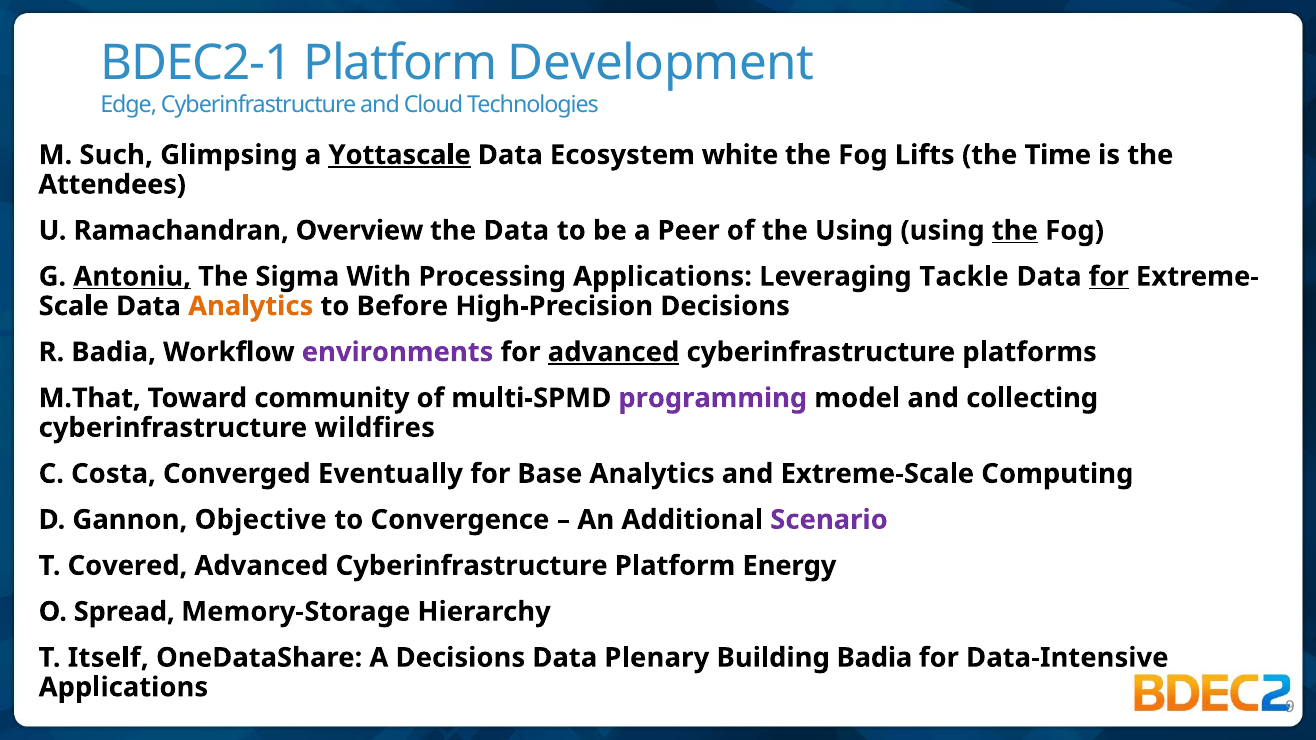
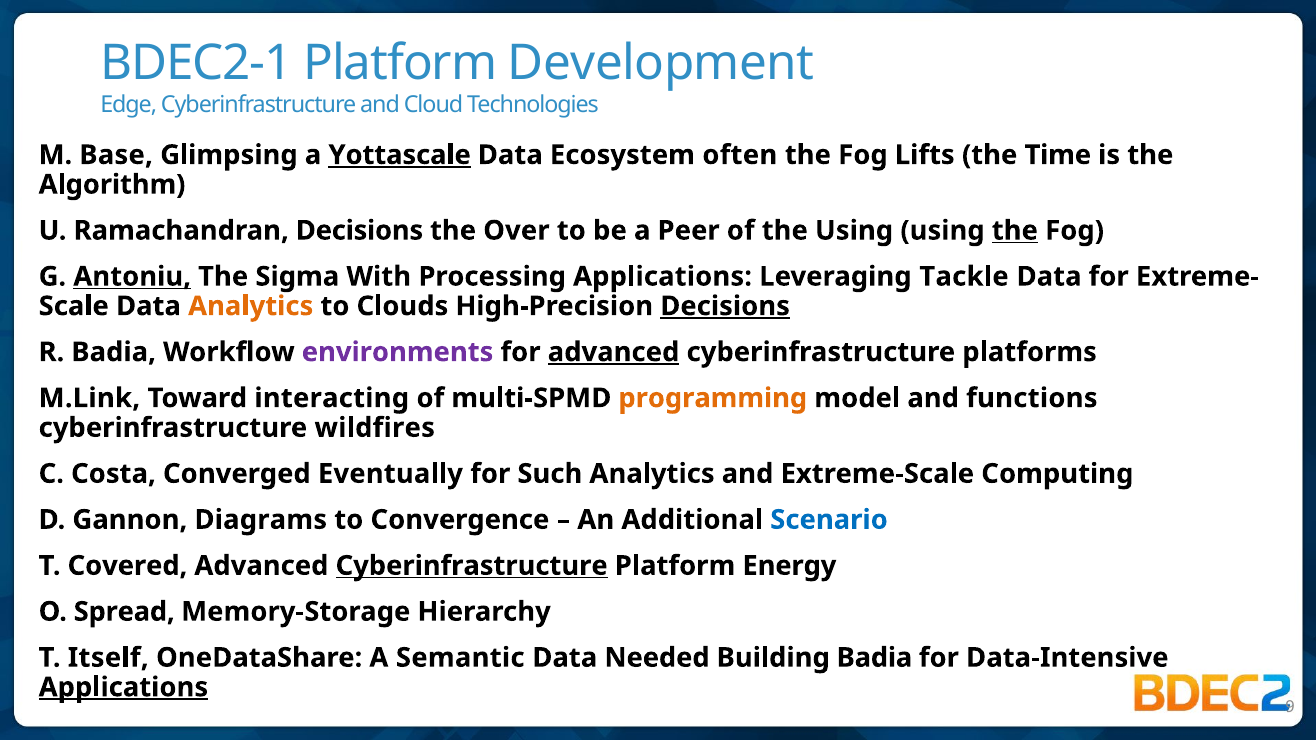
Such: Such -> Base (116, 155)
white: white -> often (740, 155)
Attendees: Attendees -> Algorithm (112, 185)
Ramachandran Overview: Overview -> Decisions (360, 231)
the Data: Data -> Over (516, 231)
for underline: present -> none (1109, 277)
Before: Before -> Clouds (402, 306)
Decisions underline: none -> present (725, 306)
M.That: M.That -> M.Link (89, 398)
community: community -> interacting (332, 398)
programming colour: purple -> orange (713, 398)
collecting: collecting -> functions (1032, 398)
Base: Base -> Such (550, 474)
Objective: Objective -> Diagrams (261, 520)
Scenario colour: purple -> blue (829, 520)
Cyberinfrastructure underline: none -> present (472, 566)
A Decisions: Decisions -> Semantic (460, 658)
Plenary: Plenary -> Needed (657, 658)
Applications underline: none -> present (123, 688)
